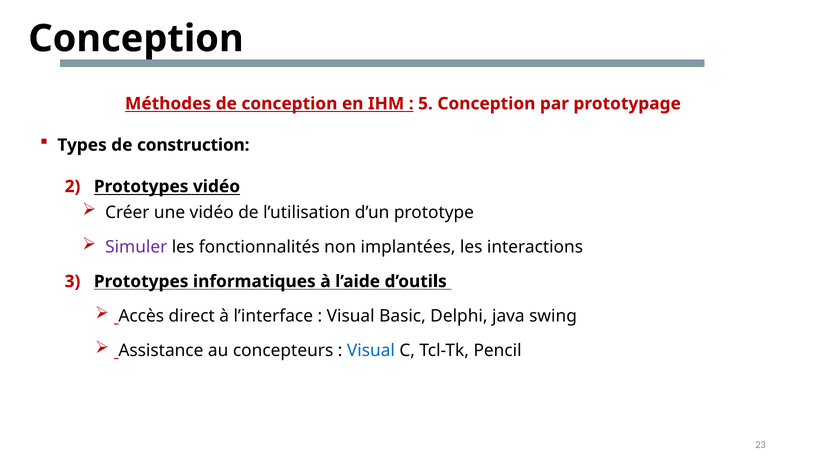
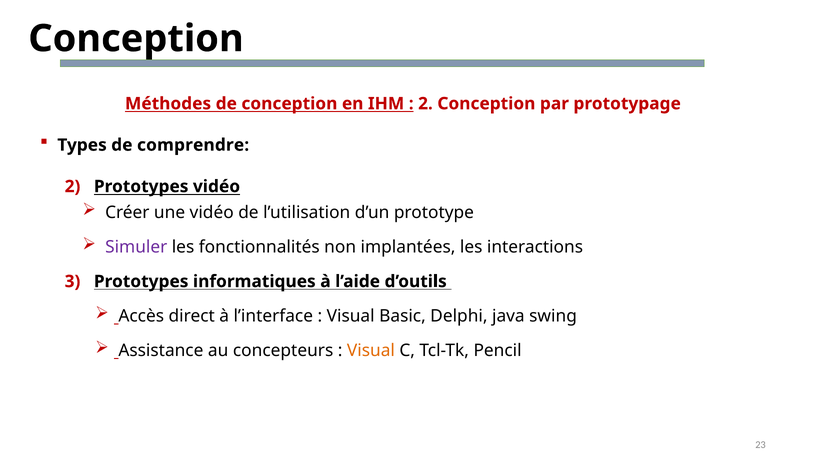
5: 5 -> 2 (425, 104)
construction: construction -> comprendre (193, 145)
Visual colour: blue -> orange (371, 351)
